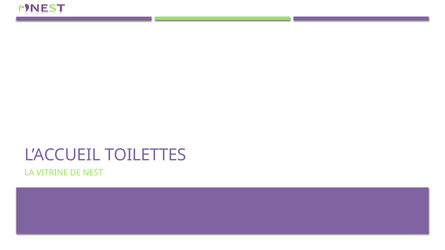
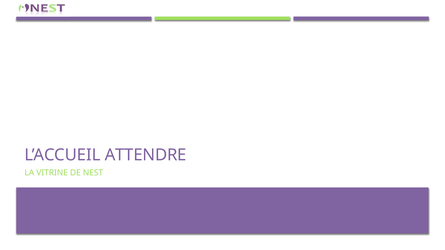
TOILETTES: TOILETTES -> ATTENDRE (146, 155)
